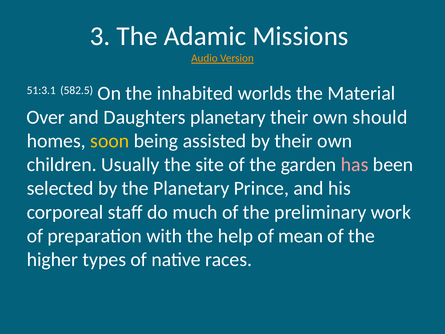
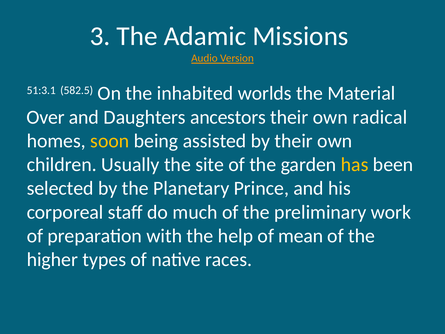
Daughters planetary: planetary -> ancestors (228, 117)
should: should -> radical (380, 117)
has colour: pink -> yellow (355, 165)
